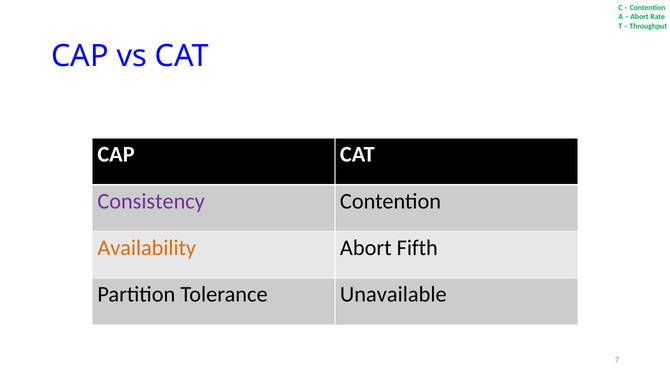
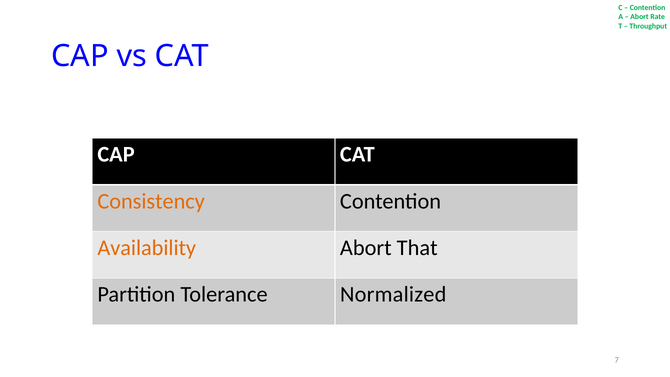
Consistency colour: purple -> orange (151, 201)
Fifth: Fifth -> That (417, 248)
Unavailable: Unavailable -> Normalized (393, 294)
